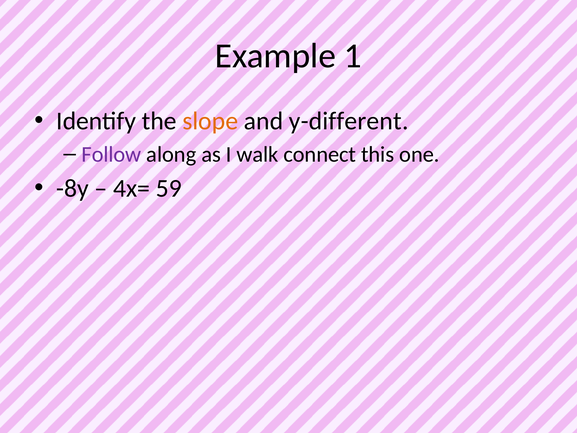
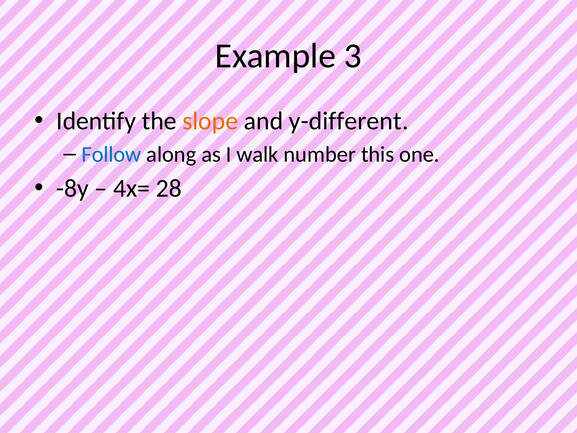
1: 1 -> 3 (353, 56)
Follow colour: purple -> blue (111, 154)
connect: connect -> number (320, 154)
59: 59 -> 28 (169, 188)
